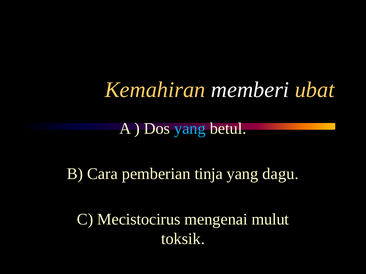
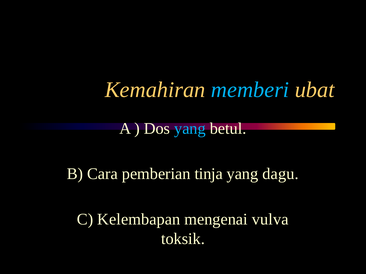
memberi colour: white -> light blue (250, 90)
Mecistocirus: Mecistocirus -> Kelembapan (139, 220)
mulut: mulut -> vulva (270, 220)
